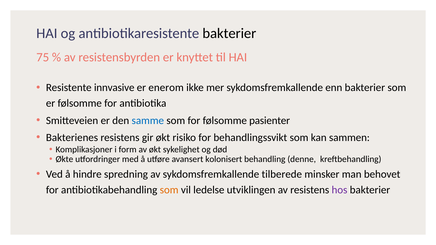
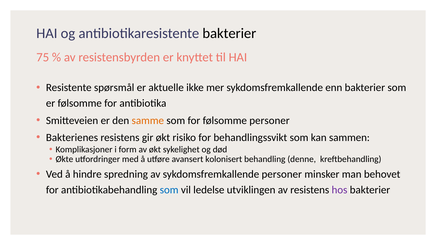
innvasive: innvasive -> spørsmål (114, 88)
enerom: enerom -> aktuelle (166, 88)
samme colour: blue -> orange (148, 121)
følsomme pasienter: pasienter -> personer (270, 121)
sykdomsfremkallende tilberede: tilberede -> personer (282, 174)
som colour: orange -> blue (169, 190)
